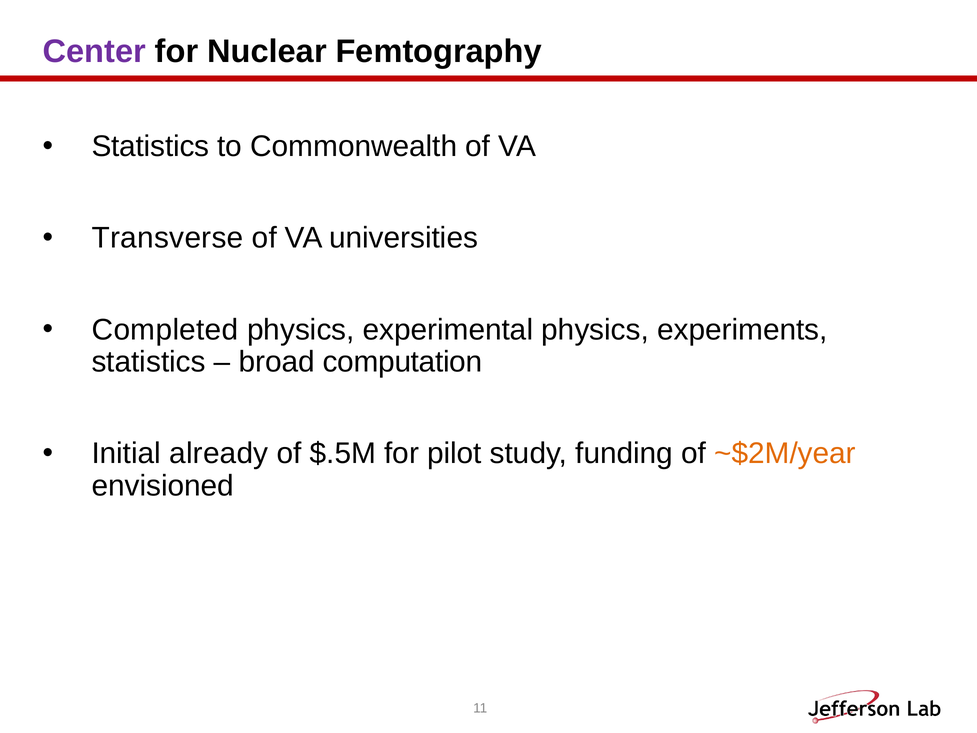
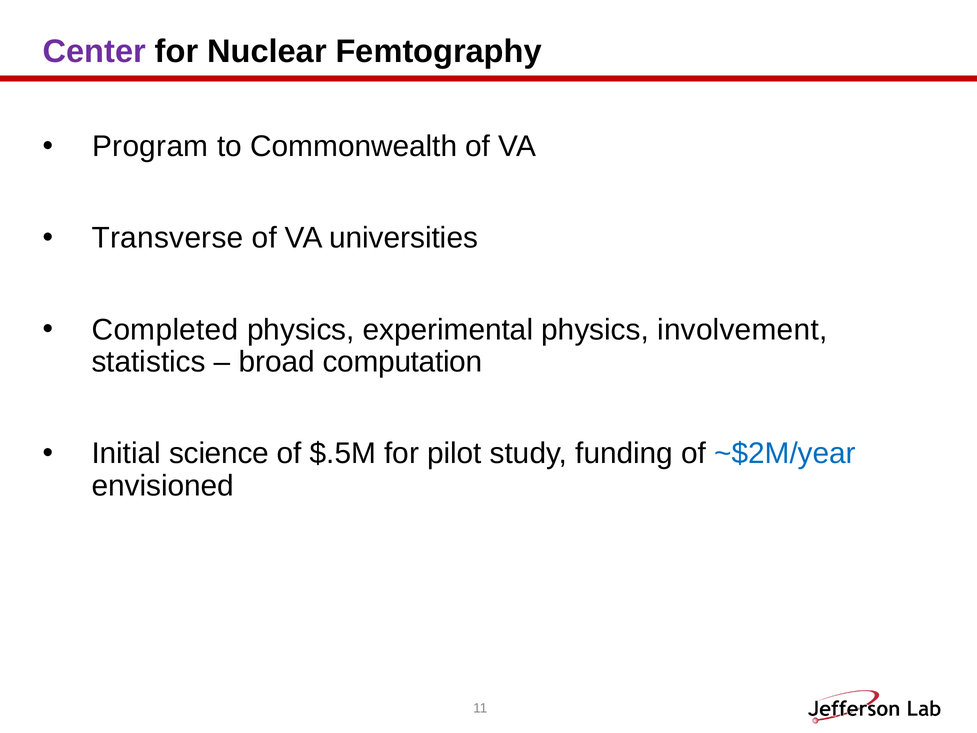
Statistics: Statistics -> Program (150, 146)
experiments: experiments -> involvement (742, 330)
already: already -> science (219, 453)
~$2M/year colour: orange -> blue (785, 453)
